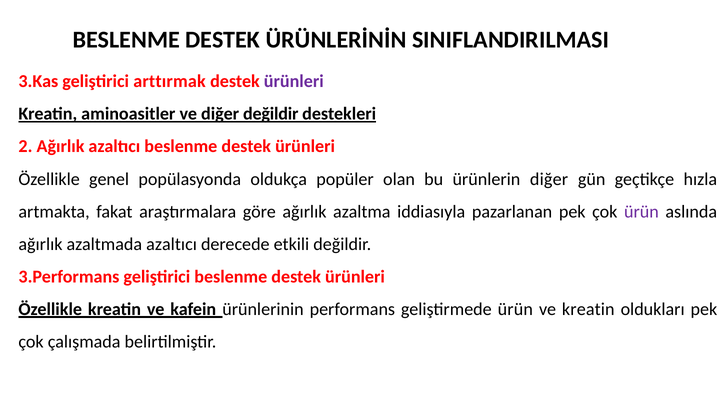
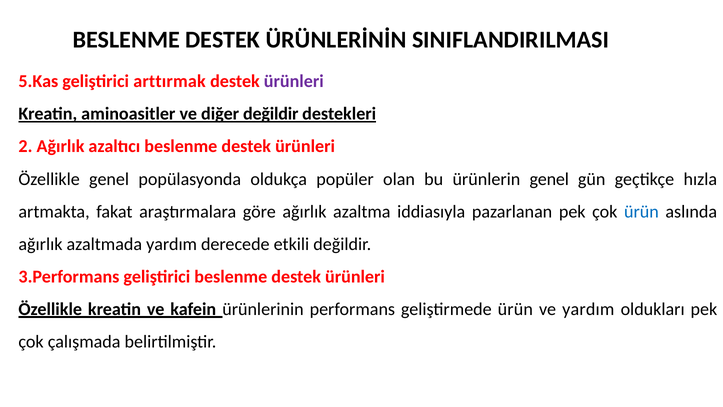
3.Kas: 3.Kas -> 5.Kas (38, 81)
ürünlerin diğer: diğer -> genel (549, 179)
ürün colour: purple -> blue (641, 211)
azaltmada azaltıcı: azaltıcı -> yardım (172, 244)
ve kreatin: kreatin -> yardım (588, 309)
